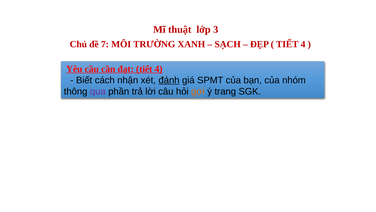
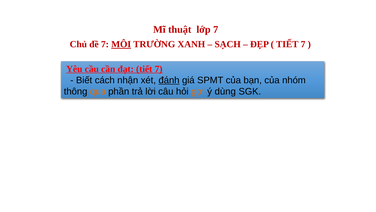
lớp 3: 3 -> 7 (216, 30)
MÔI underline: none -> present (121, 44)
4: 4 -> 7 (303, 44)
đạt tiết 4: 4 -> 7 (159, 69)
qua colour: purple -> orange (98, 91)
trang: trang -> dùng (225, 91)
